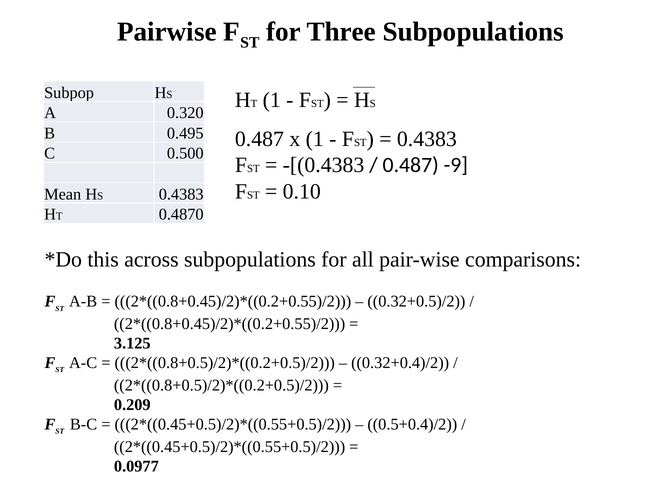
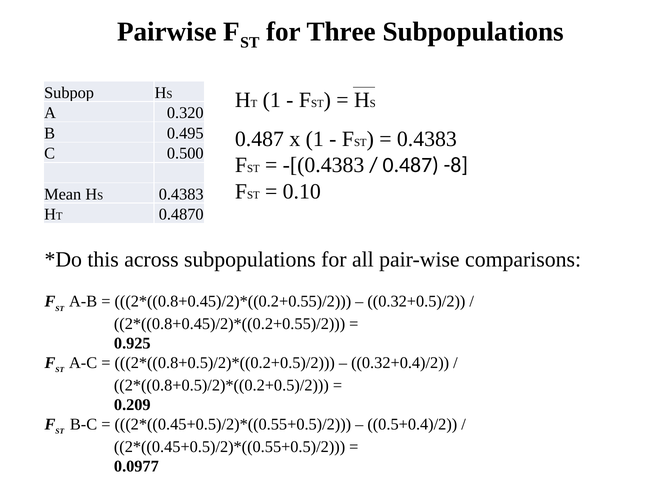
-9: -9 -> -8 (456, 165)
3.125: 3.125 -> 0.925 (132, 343)
